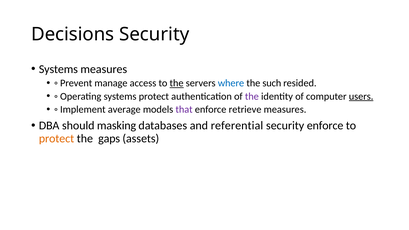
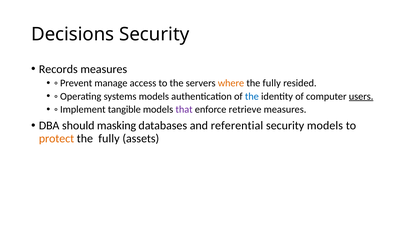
Systems: Systems -> Records (58, 69)
the underline: present -> none (177, 83)
where colour: blue -> orange (231, 83)
such: such -> fully (272, 83)
systems protect: protect -> models (154, 96)
the colour: purple -> blue (252, 96)
average: average -> tangible (124, 110)
security enforce: enforce -> models (325, 126)
gaps: gaps -> fully (109, 139)
